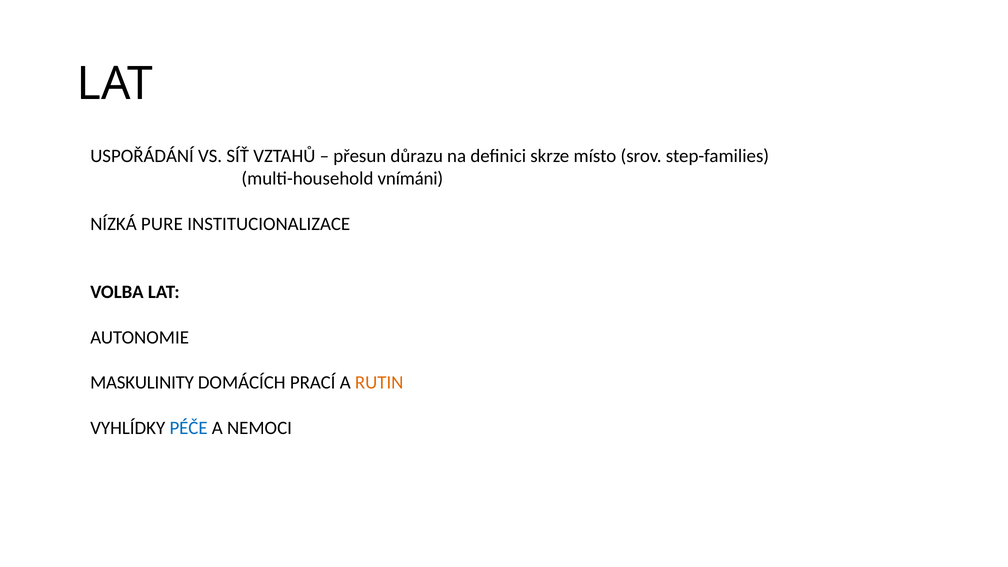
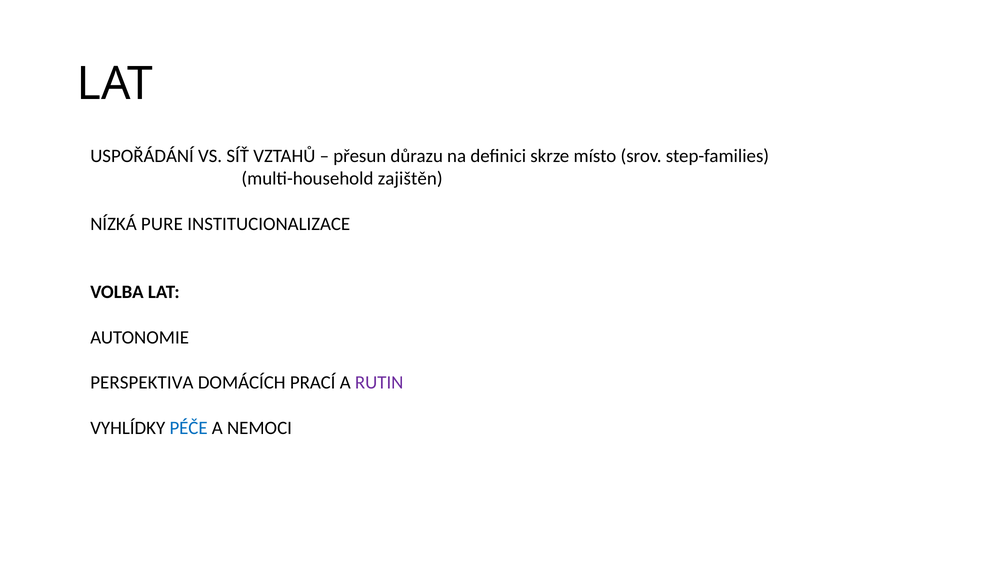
vnímáni: vnímáni -> zajištěn (410, 179)
MASKULINITY: MASKULINITY -> PERSPEKTIVA (142, 383)
RUTIN colour: orange -> purple (379, 383)
